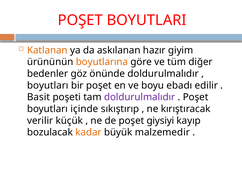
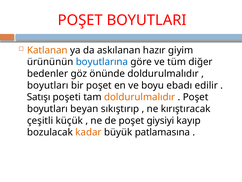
boyutlarına colour: orange -> blue (102, 62)
Basit: Basit -> Satışı (39, 97)
doldurulmalıdır colour: purple -> orange (140, 97)
içinde: içinde -> beyan (84, 109)
verilir: verilir -> çeşitli (40, 120)
malzemedir: malzemedir -> patlamasına (162, 132)
